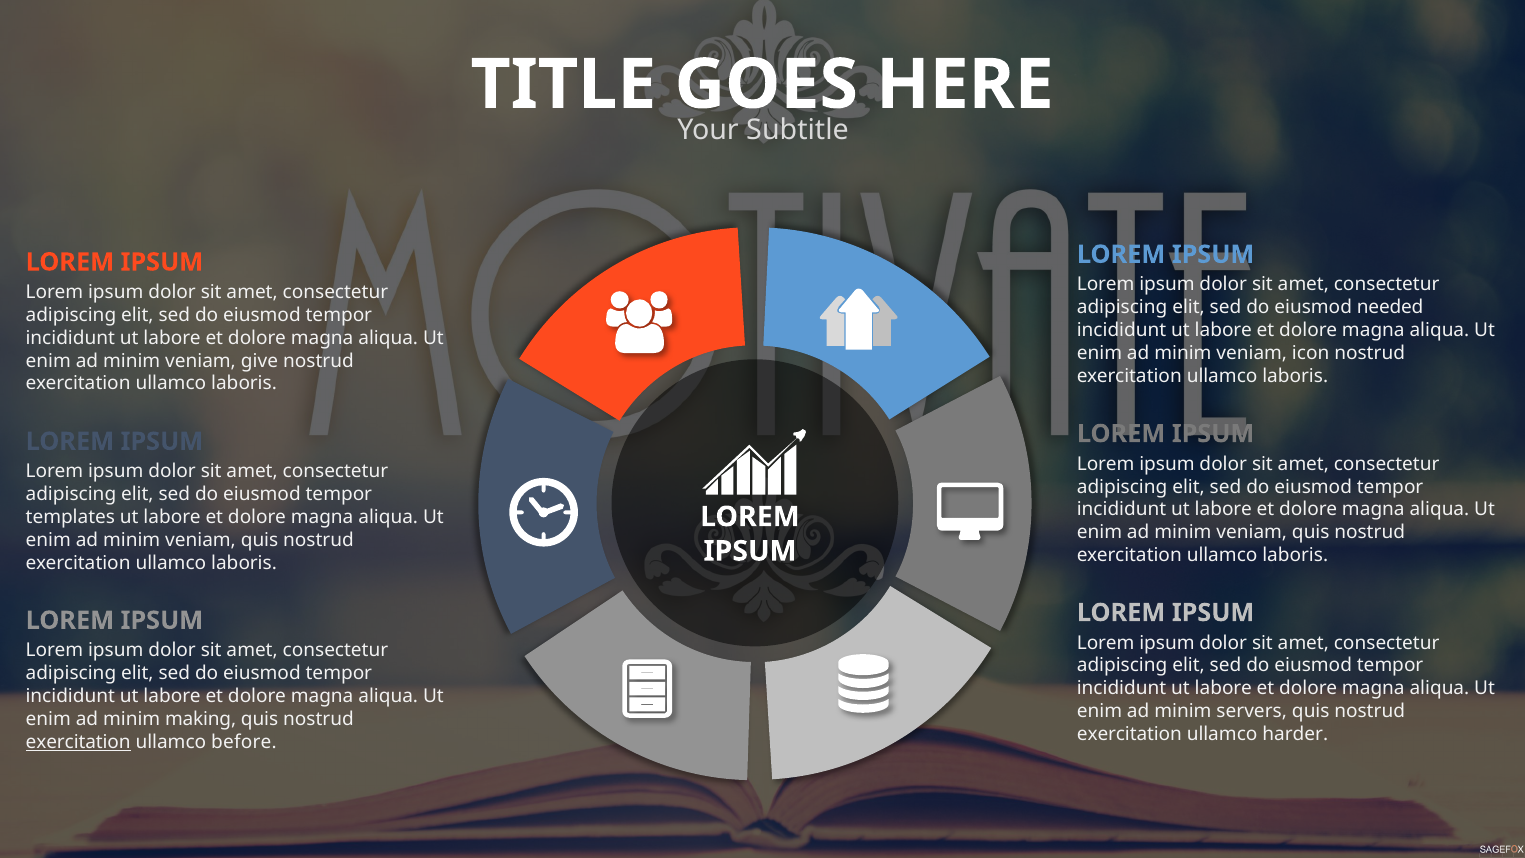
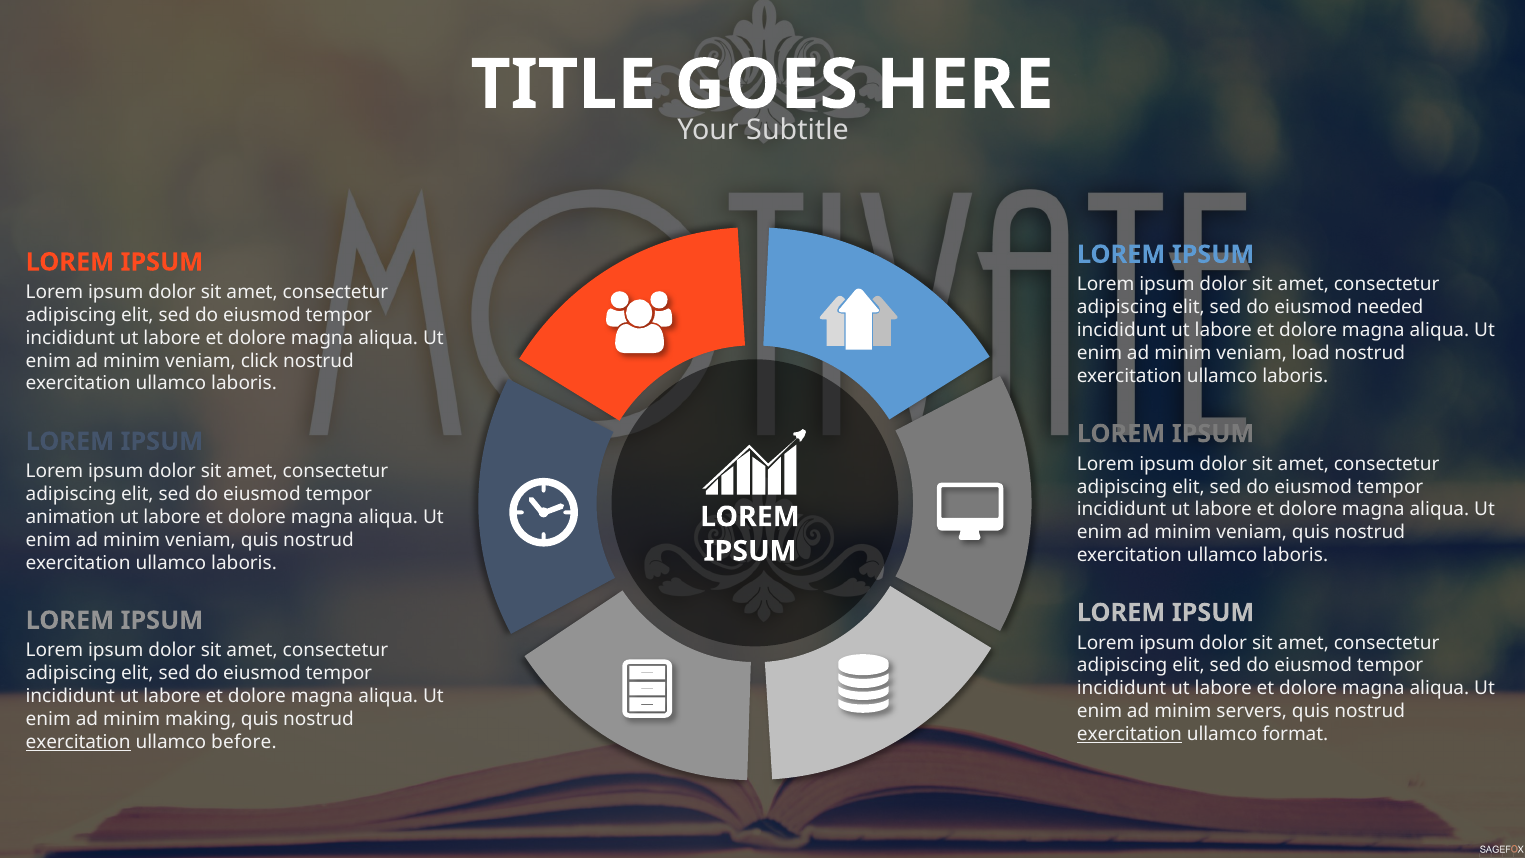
icon: icon -> load (1311, 353)
give: give -> click (260, 361)
templates: templates -> animation (70, 517)
exercitation underline: none -> present (1129, 734)
harder: harder -> format (1295, 734)
